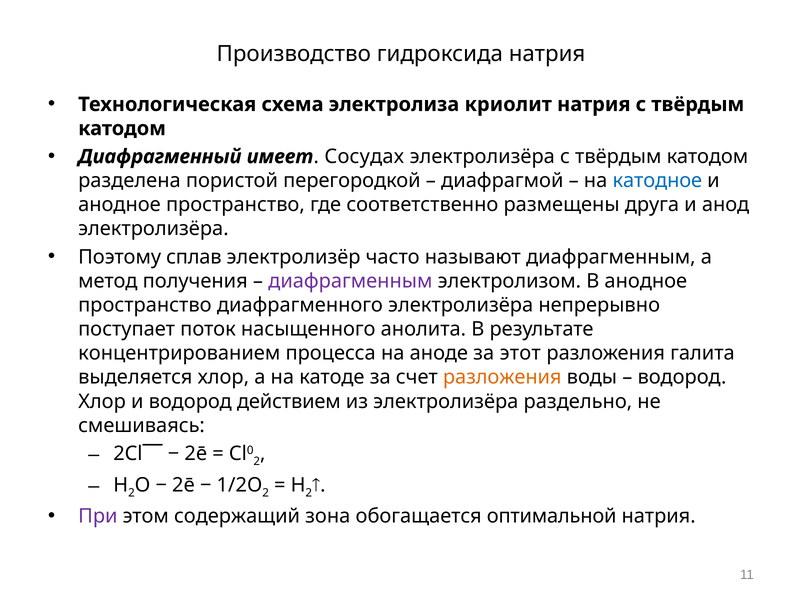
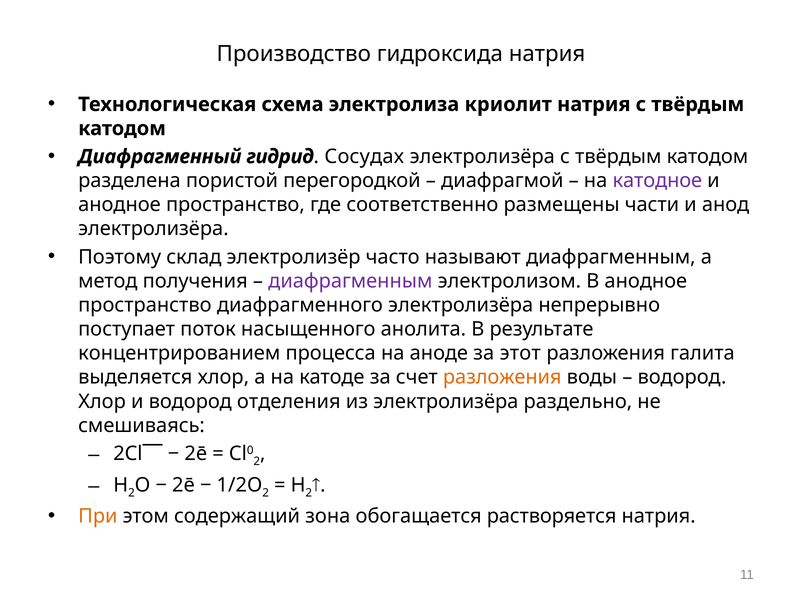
имеет: имеет -> гидрид (280, 156)
катодное colour: blue -> purple (657, 181)
друга: друга -> части (652, 205)
сплав: сплав -> склад (194, 257)
действием: действием -> отделения (289, 401)
При colour: purple -> orange (98, 516)
оптимальной: оптимальной -> растворяется (552, 516)
